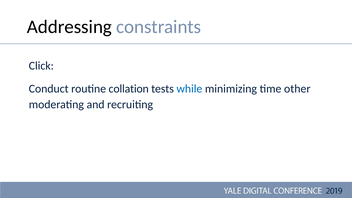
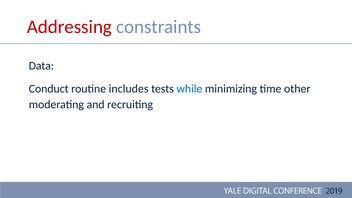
Addressing colour: black -> red (69, 27)
Click: Click -> Data (41, 66)
collation: collation -> includes (129, 89)
